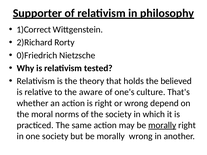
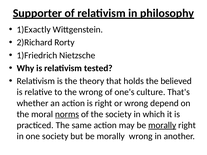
1)Correct: 1)Correct -> 1)Exactly (34, 30)
0)Friedrich: 0)Friedrich -> 1)Friedrich (37, 55)
the aware: aware -> wrong (91, 92)
norms underline: none -> present (67, 114)
